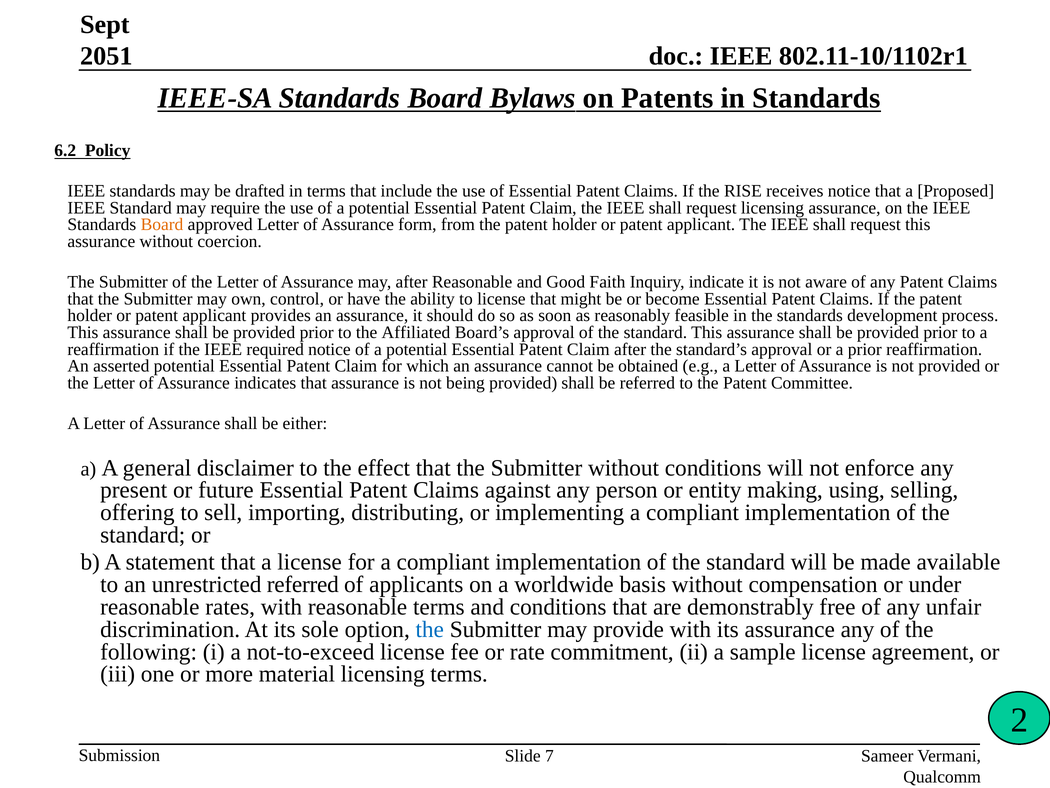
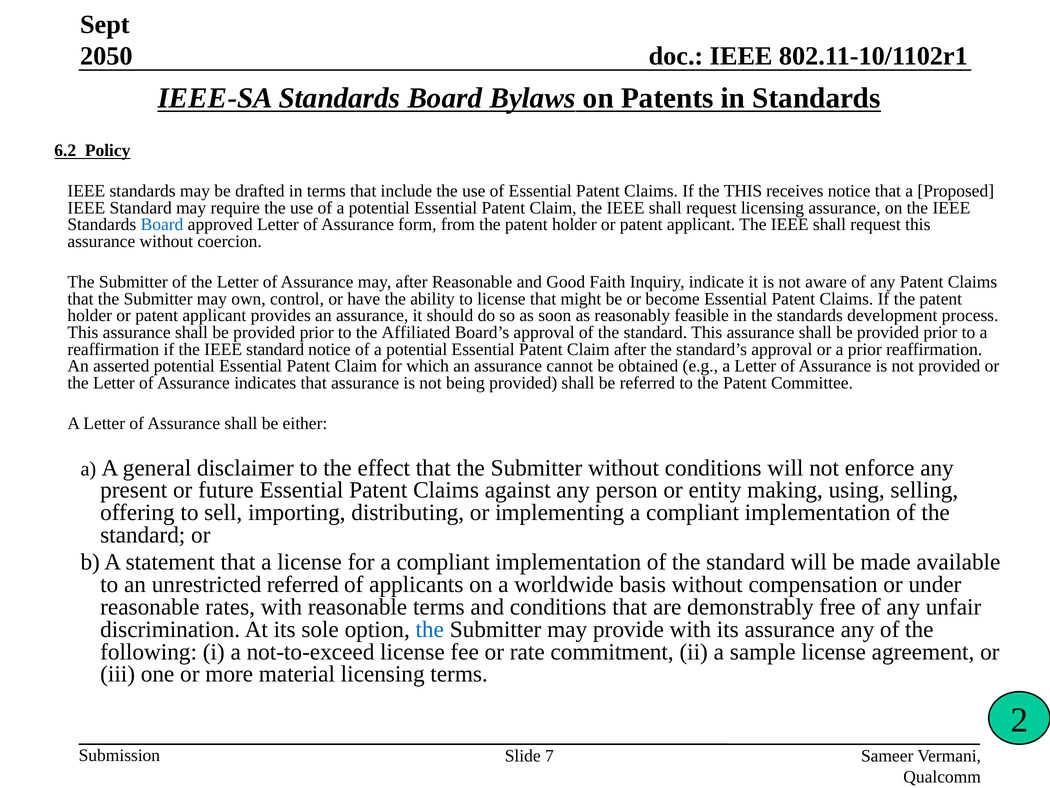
2051: 2051 -> 2050 (106, 56)
the RISE: RISE -> THIS (743, 191)
Board colour: orange -> blue (162, 225)
the IEEE required: required -> standard (275, 349)
